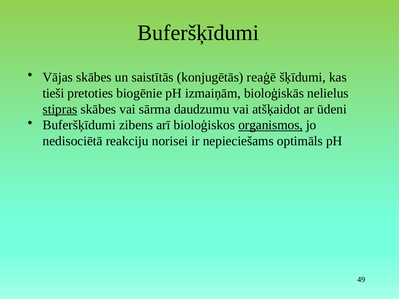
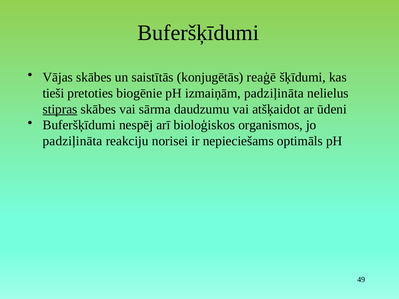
izmaiņām bioloģiskās: bioloģiskās -> padziļināta (274, 93)
zibens: zibens -> nespēj (136, 125)
organismos underline: present -> none (271, 125)
nedisociētā: nedisociētā -> padziļināta (73, 141)
